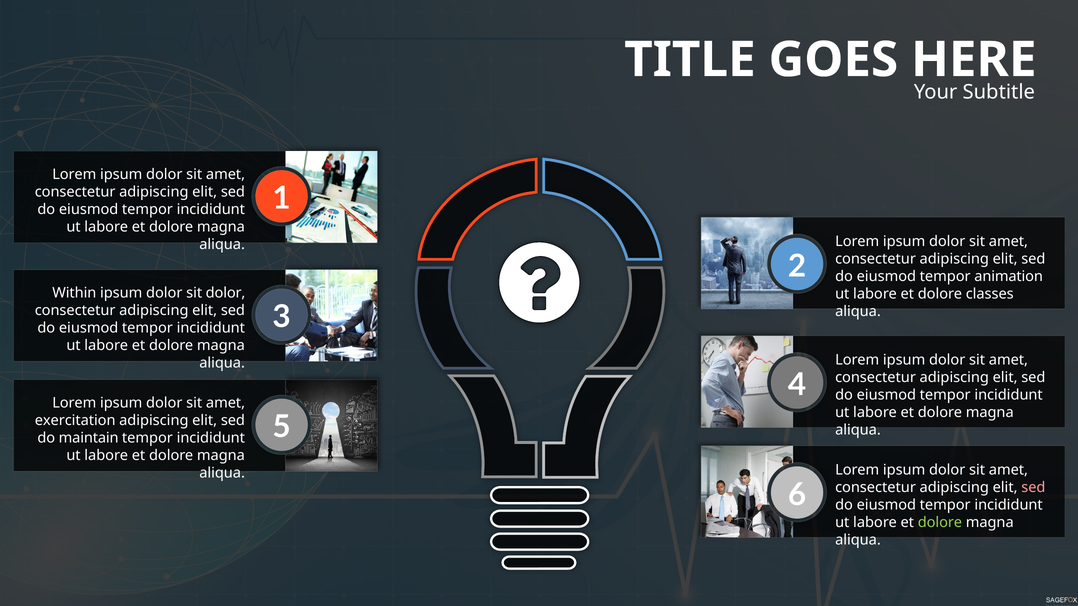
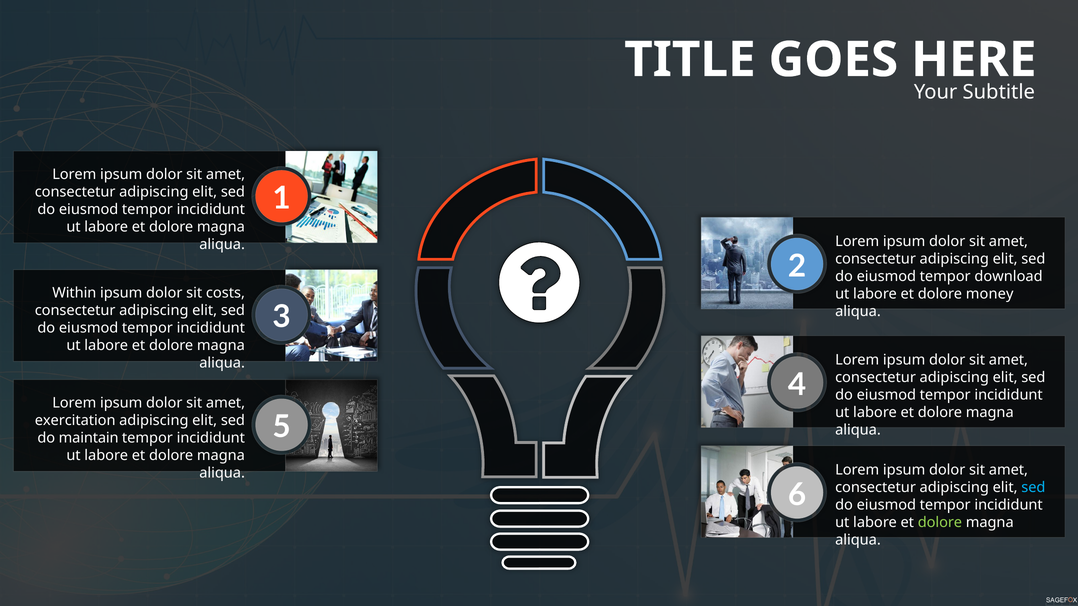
animation: animation -> download (1009, 277)
sit dolor: dolor -> costs (225, 293)
classes: classes -> money (990, 294)
sed colour: pink -> light blue (1033, 488)
